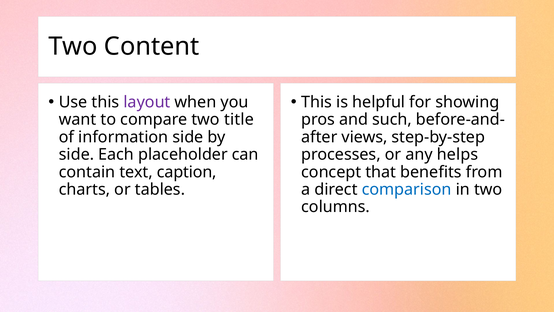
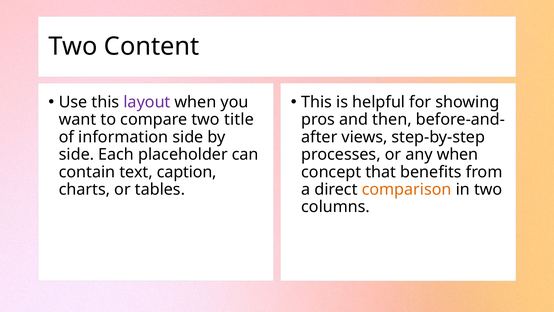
such: such -> then (392, 119)
any helps: helps -> when (458, 154)
comparison colour: blue -> orange (407, 189)
